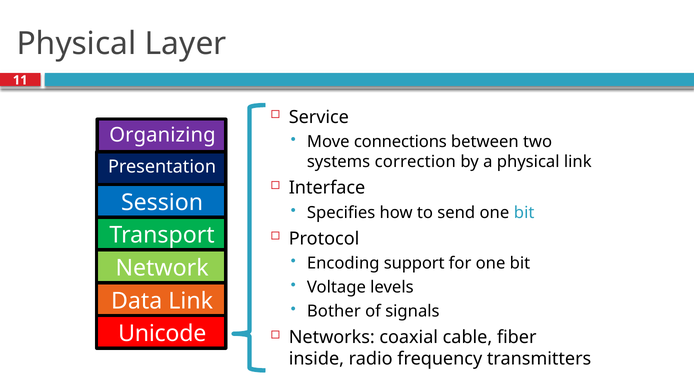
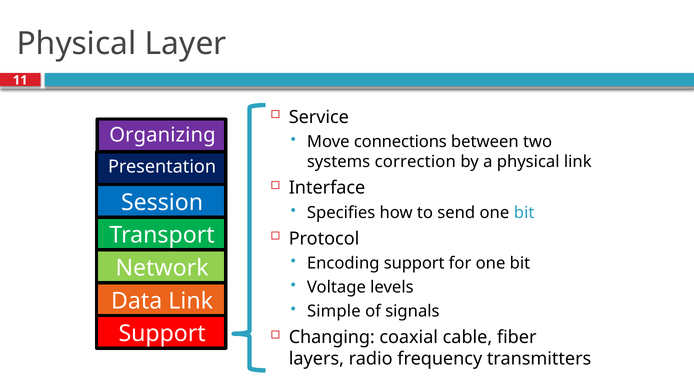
Bother: Bother -> Simple (334, 311)
Unicode: Unicode -> Support (162, 333)
Networks: Networks -> Changing (332, 337)
inside: inside -> layers (316, 358)
